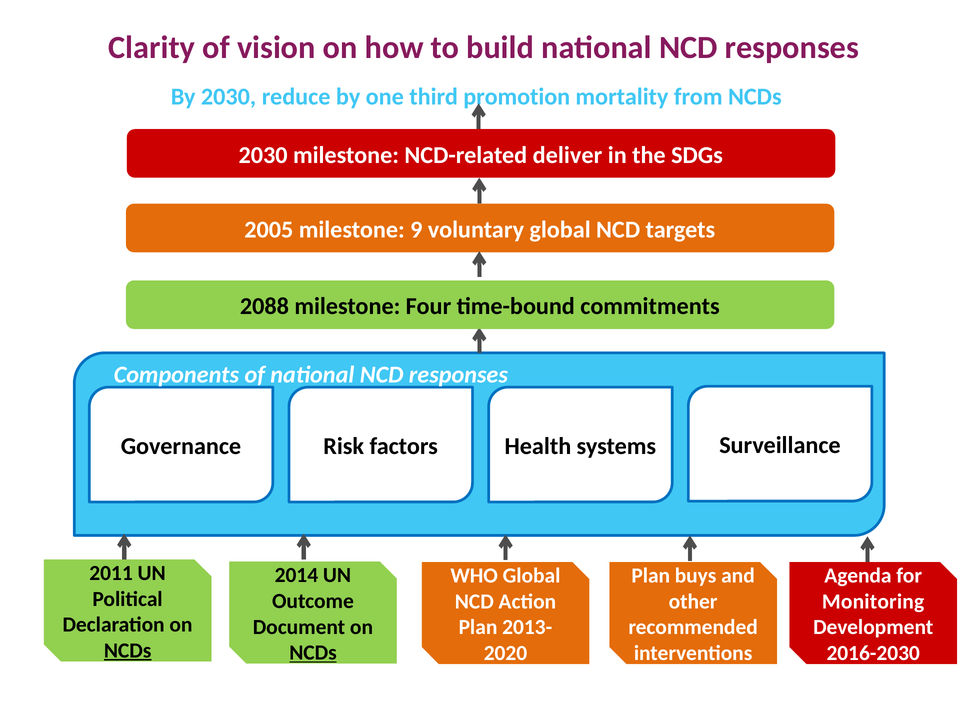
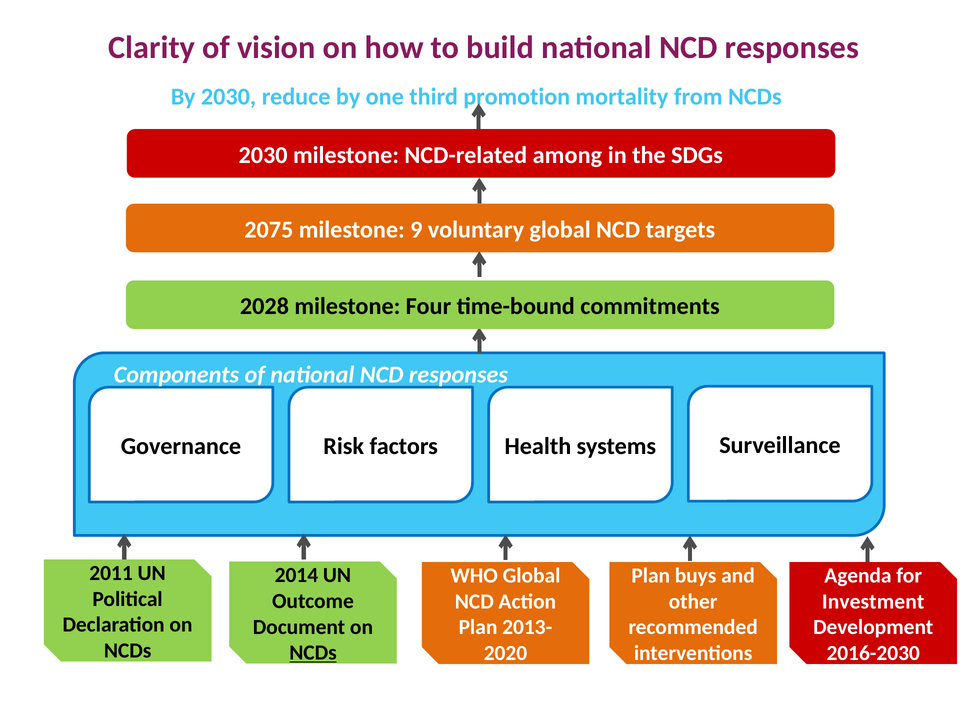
deliver: deliver -> among (567, 155)
2005: 2005 -> 2075 (269, 230)
2088: 2088 -> 2028 (264, 306)
Monitoring: Monitoring -> Investment (873, 602)
NCDs underline: present -> none (128, 651)
